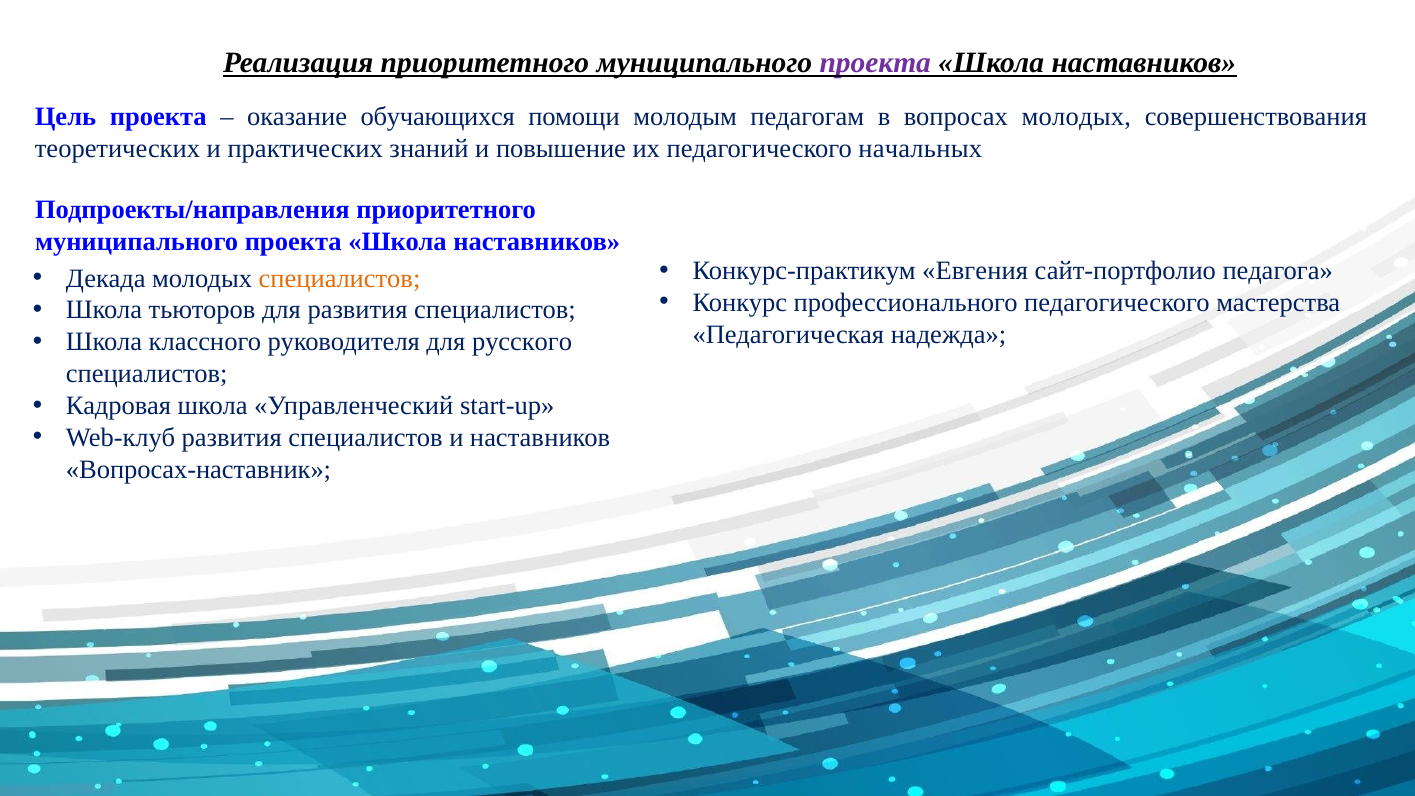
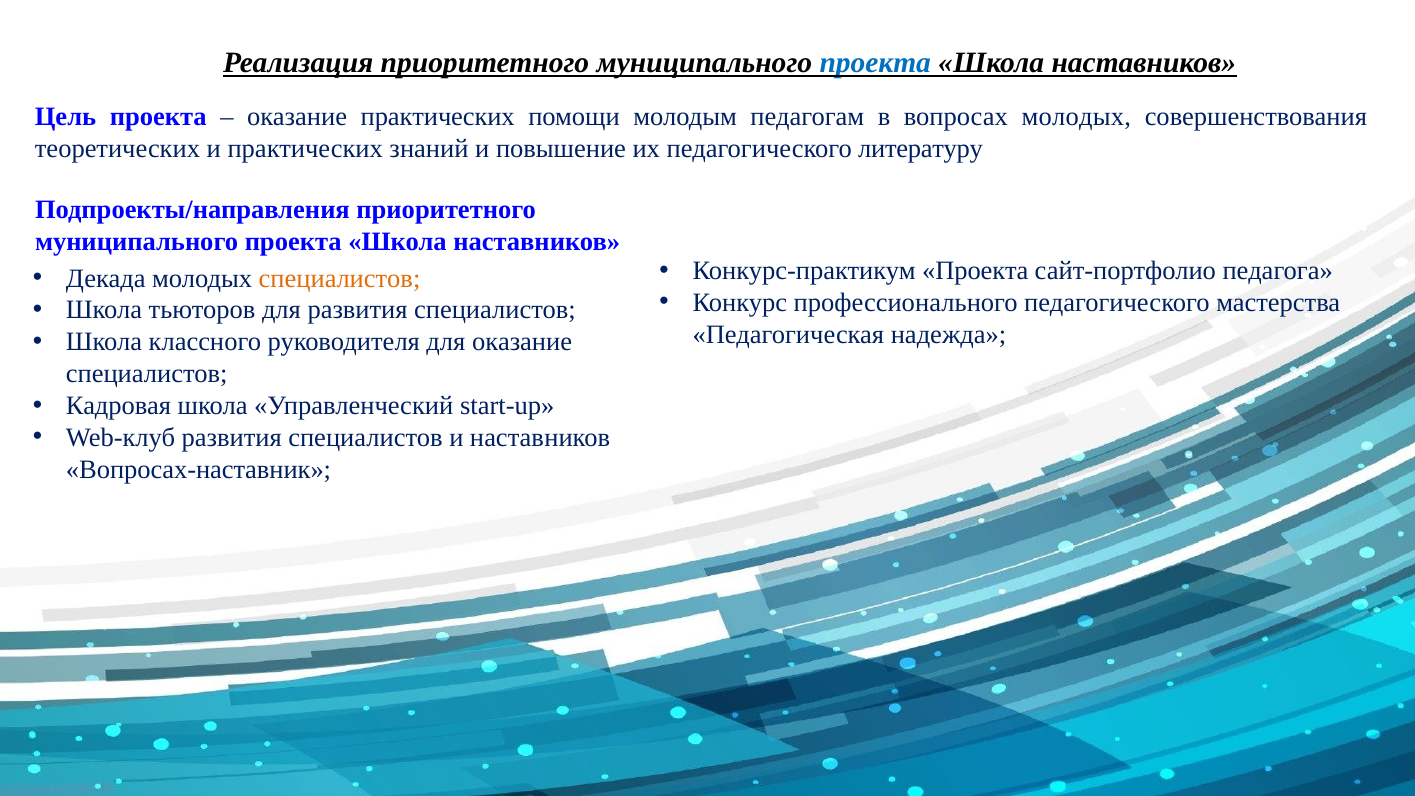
проекта colour: purple -> blue (875, 63)
оказание обучающихся: обучающихся -> практических (438, 117)
начальных: начальных -> литературу (921, 149)
Конкурс-практикум Евгения: Евгения -> Проекта (975, 271)
для русского: русского -> оказание (522, 342)
